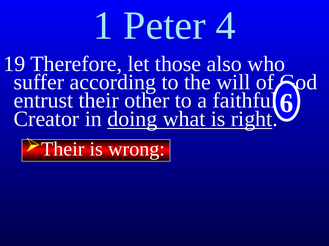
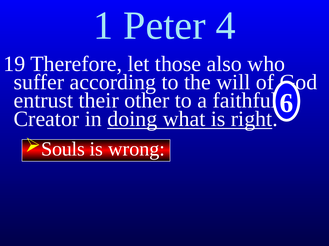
Their: Their -> Souls (63, 149)
